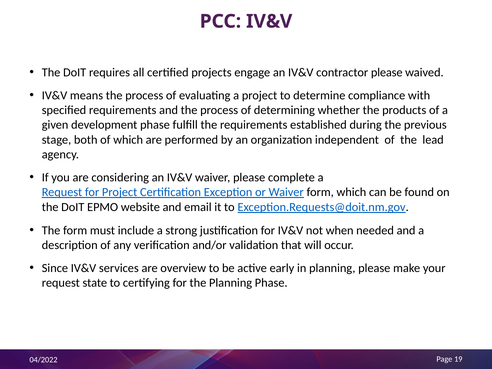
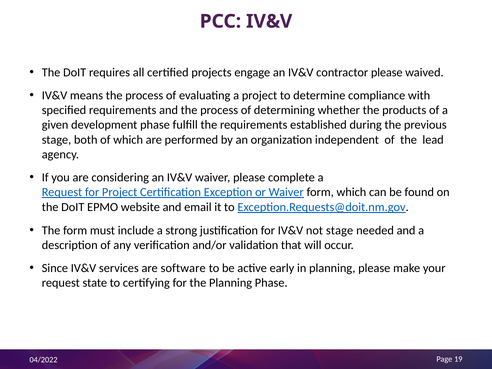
not when: when -> stage (340, 230)
overview: overview -> software (183, 268)
